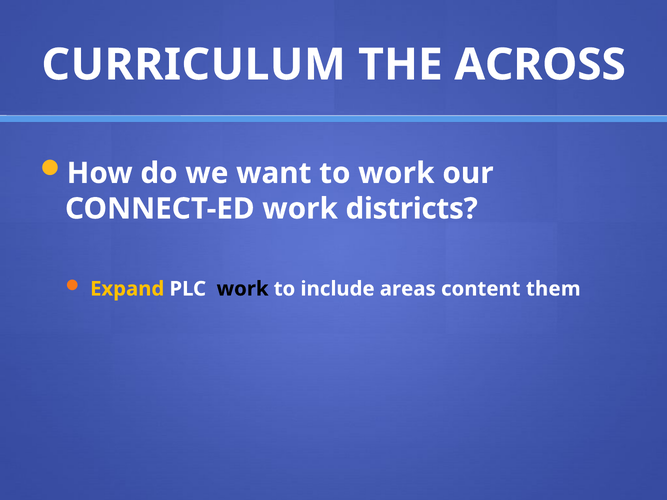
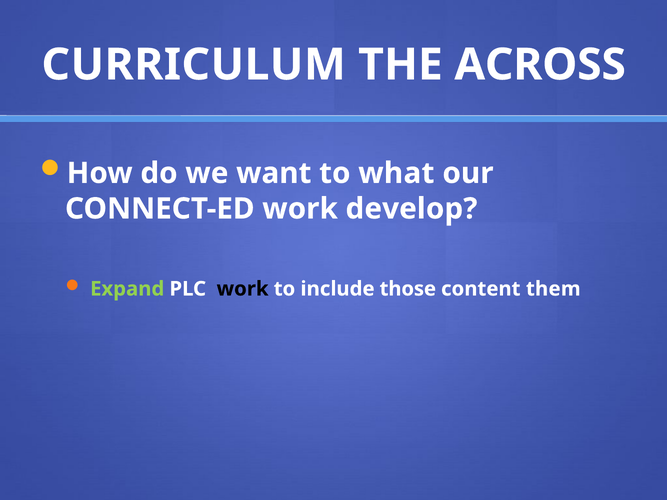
to work: work -> what (396, 173)
districts: districts -> develop (411, 209)
Expand colour: yellow -> light green (127, 289)
areas: areas -> those (408, 289)
